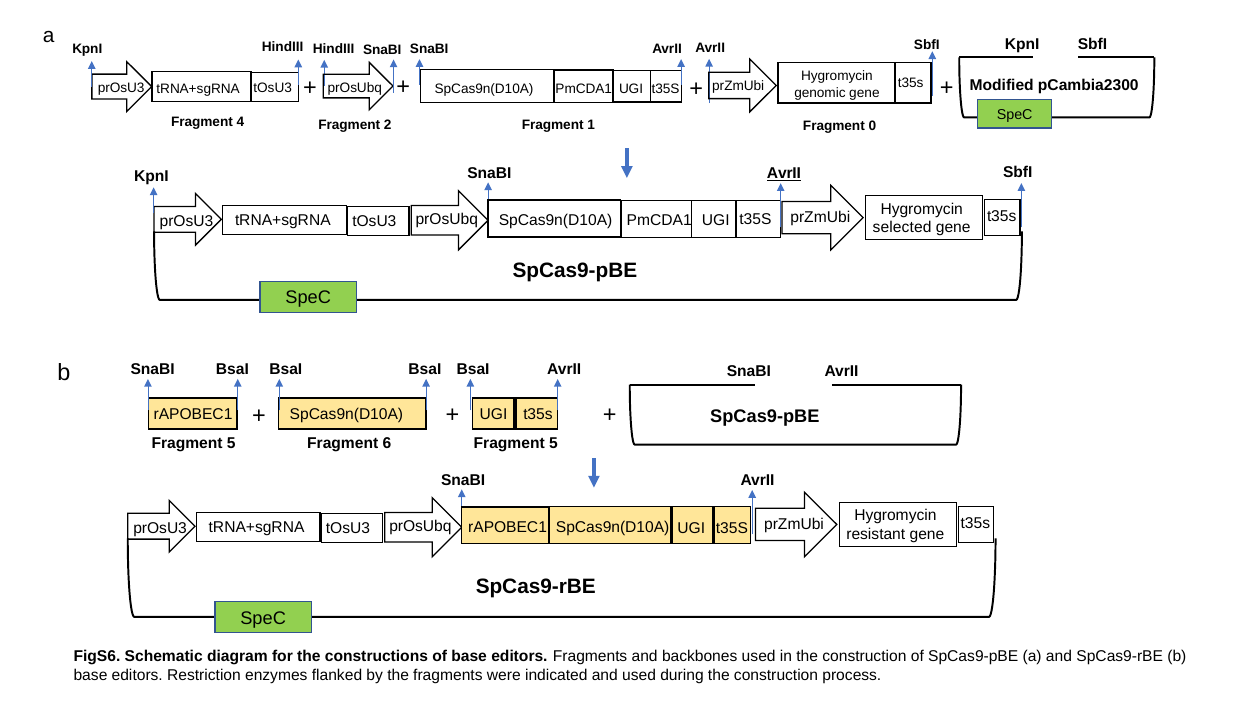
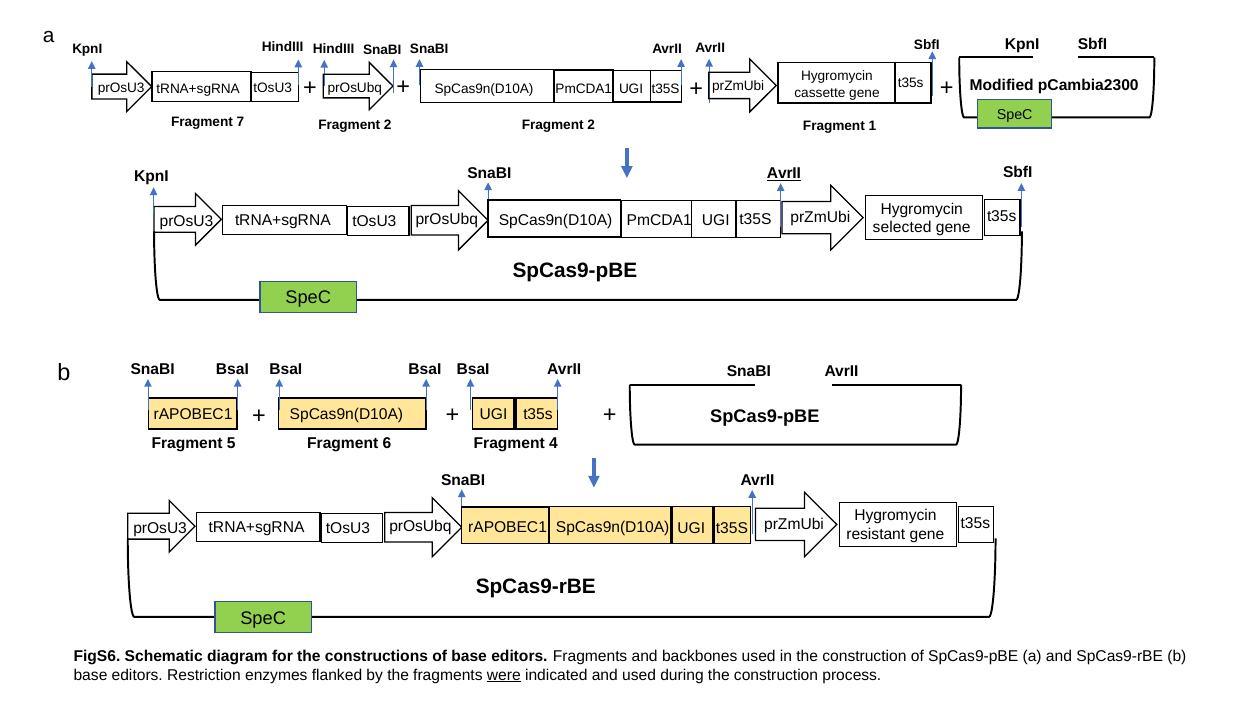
genomic: genomic -> cassette (820, 93)
4: 4 -> 7 (240, 122)
1: 1 -> 2 (591, 125)
0: 0 -> 1 (872, 126)
5 Fragment 5: 5 -> 4 (553, 444)
were underline: none -> present (504, 675)
